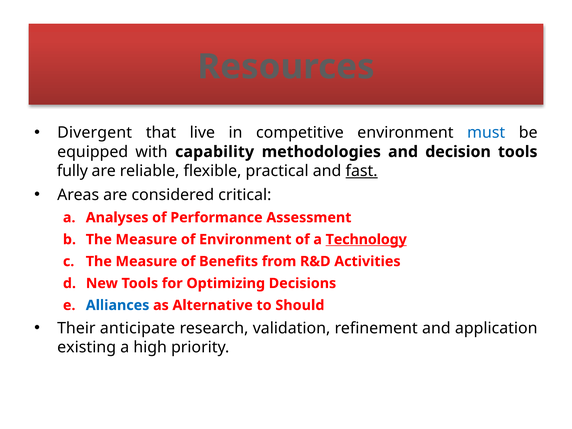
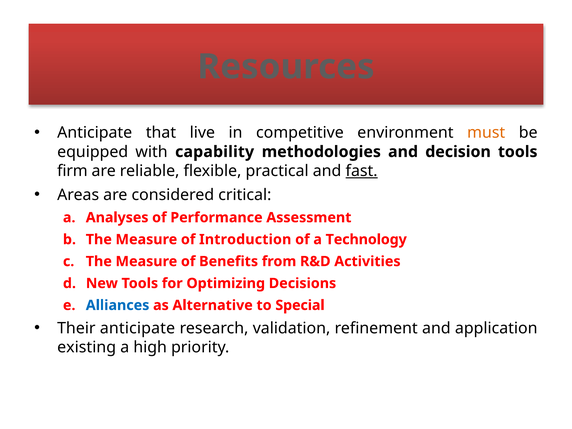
Divergent: Divergent -> Anticipate (95, 133)
must colour: blue -> orange (486, 133)
fully: fully -> firm (72, 171)
of Environment: Environment -> Introduction (245, 239)
Technology underline: present -> none (366, 239)
Should: Should -> Special (300, 305)
